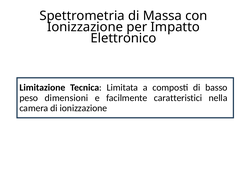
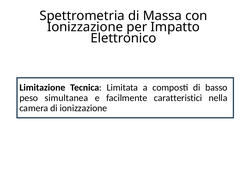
dimensioni: dimensioni -> simultanea (66, 98)
